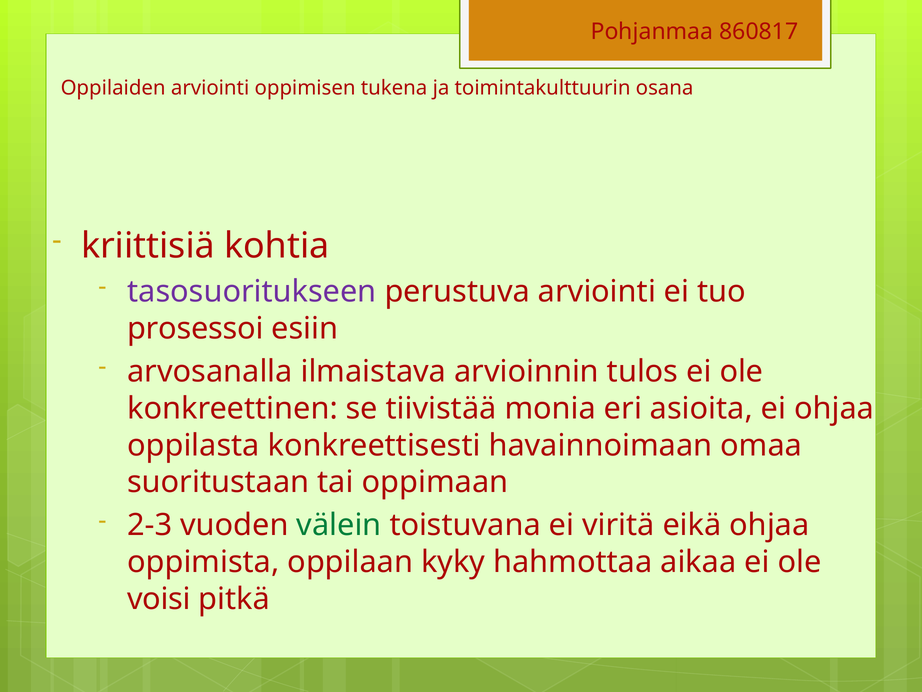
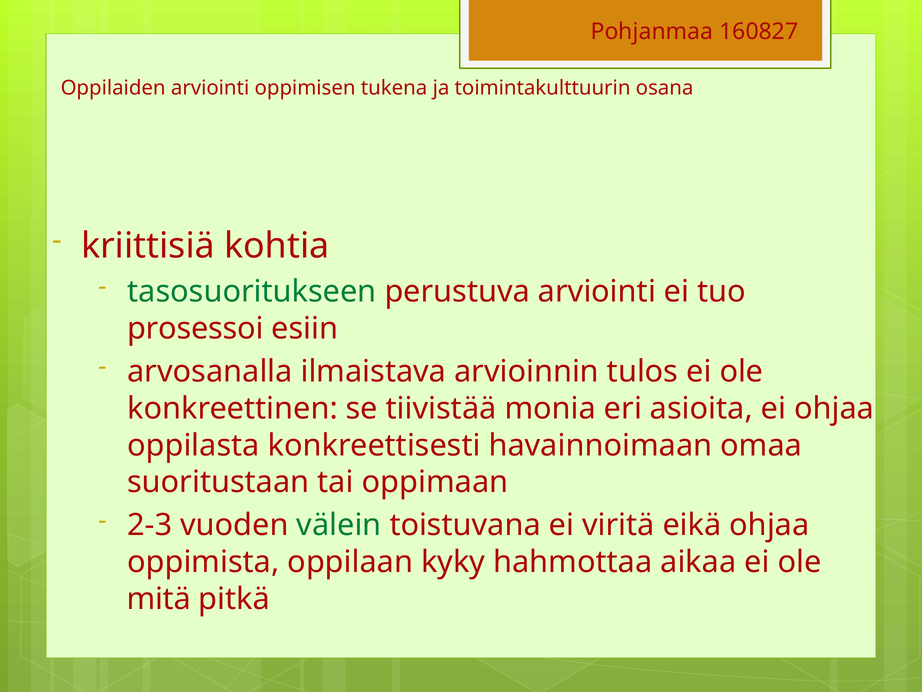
860817: 860817 -> 160827 (759, 32)
tasosuoritukseen colour: purple -> green (252, 291)
voisi: voisi -> mitä (159, 599)
